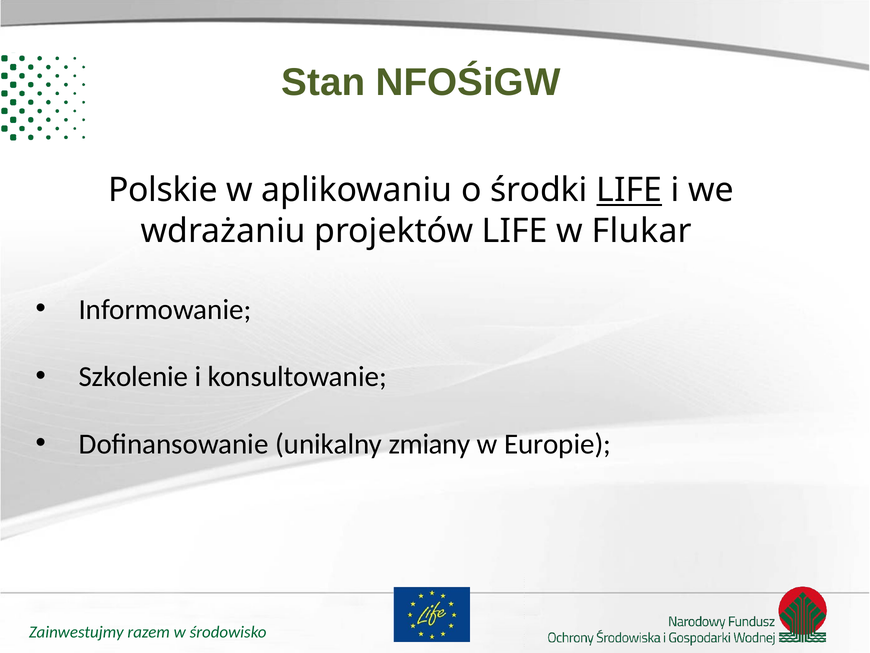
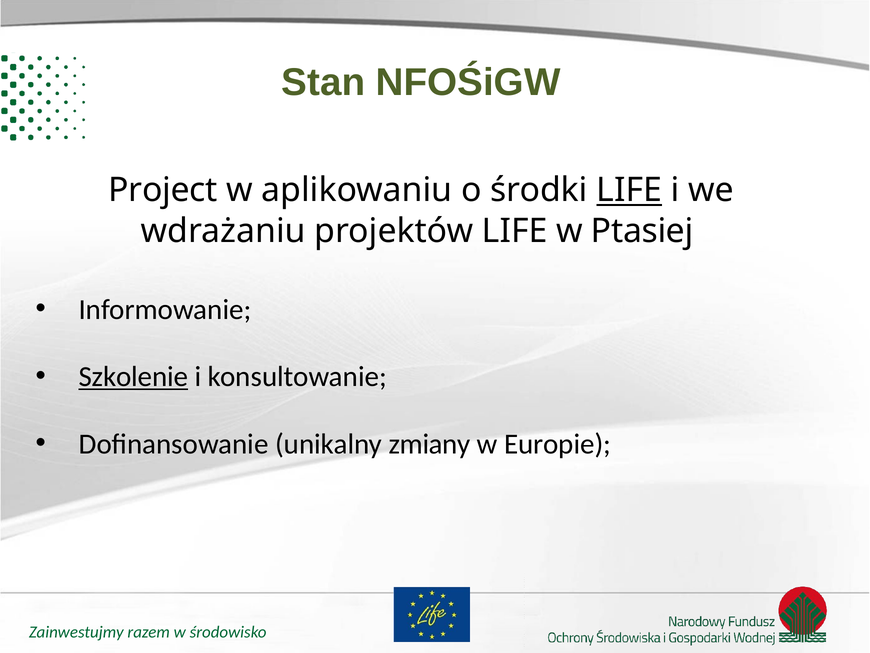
Polskie: Polskie -> Project (163, 190)
Flukar: Flukar -> Ptasiej (642, 231)
Szkolenie underline: none -> present (134, 377)
